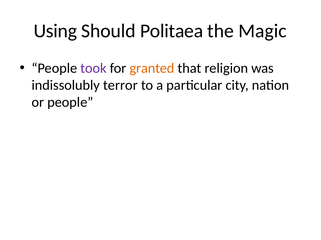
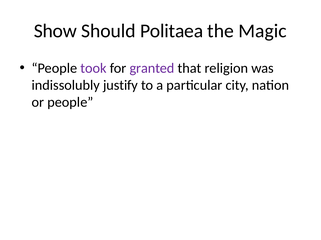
Using: Using -> Show (55, 31)
granted colour: orange -> purple (152, 68)
terror: terror -> justify (121, 85)
